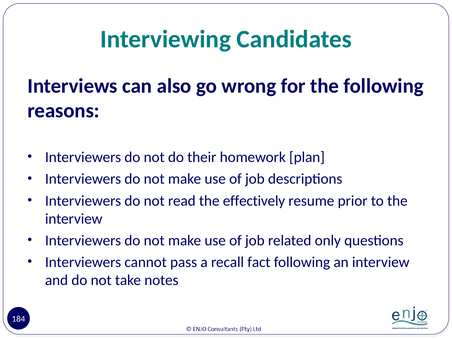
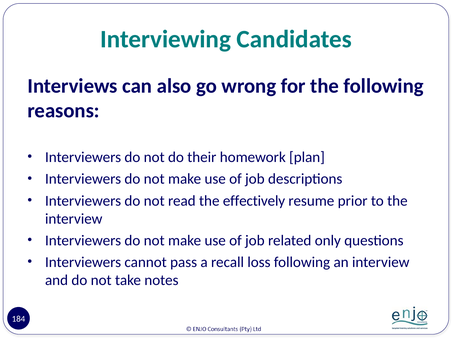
fact: fact -> loss (259, 262)
